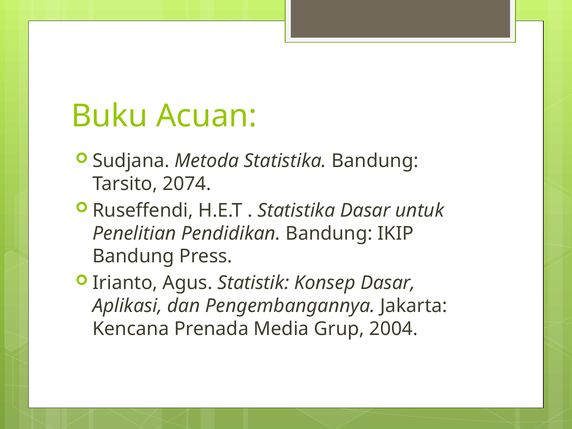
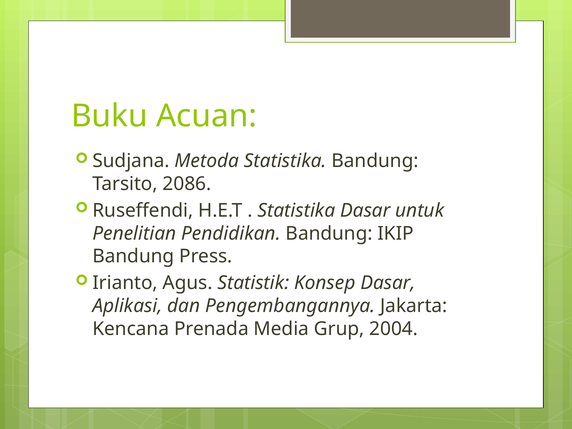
2074: 2074 -> 2086 (187, 184)
